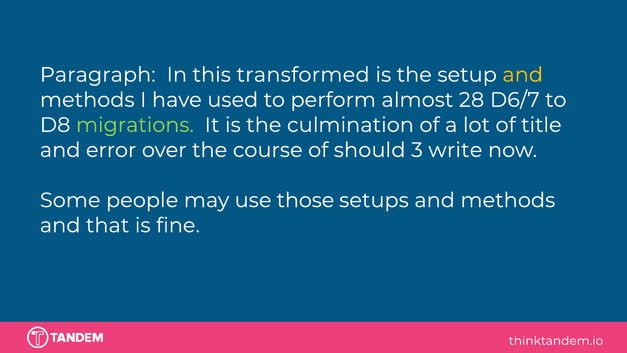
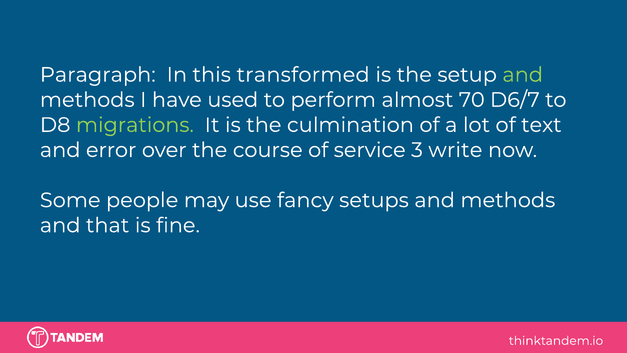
and colour: yellow -> light green (523, 75)
28: 28 -> 70 (472, 100)
title: title -> text (541, 125)
should: should -> service (370, 150)
those: those -> fancy (305, 200)
